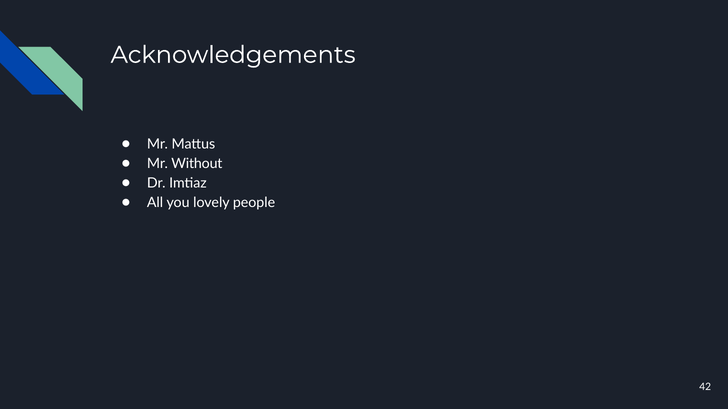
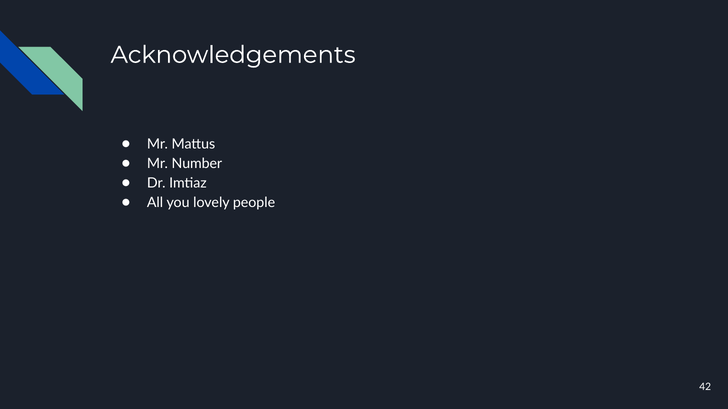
Without: Without -> Number (197, 164)
